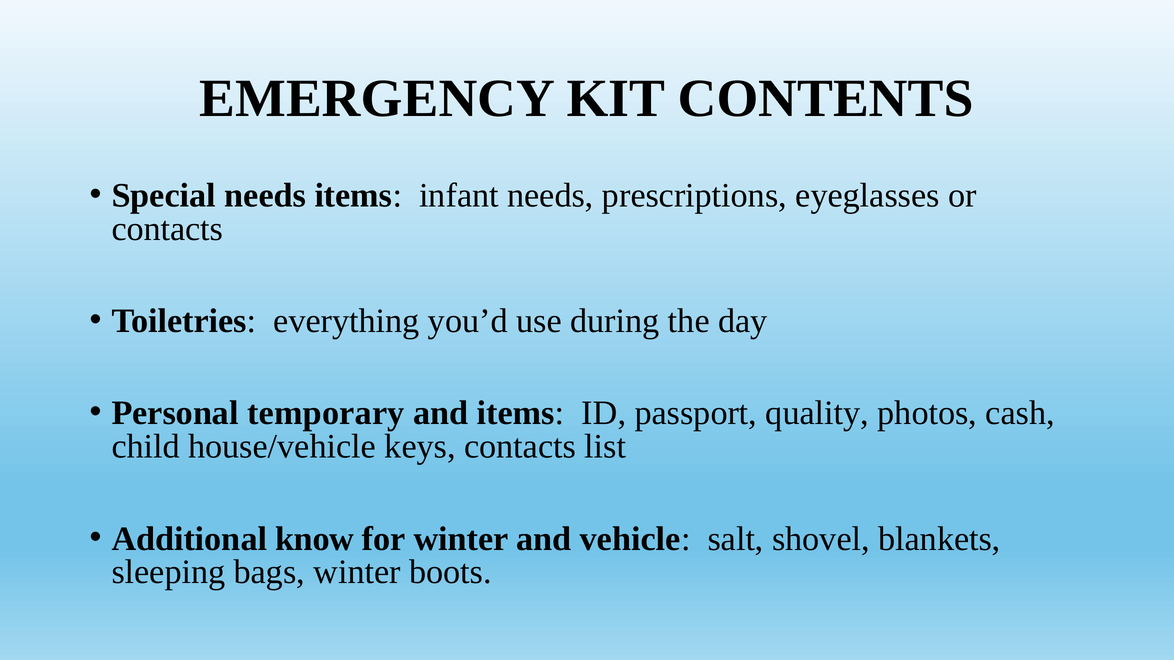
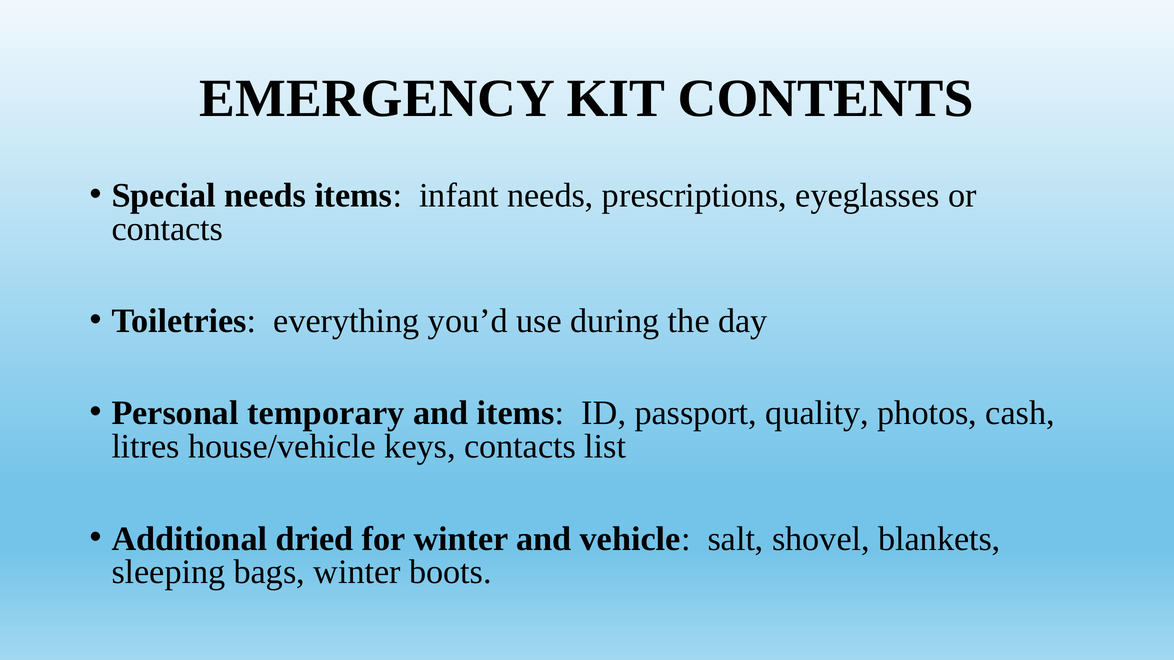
child: child -> litres (146, 447)
know: know -> dried (315, 539)
